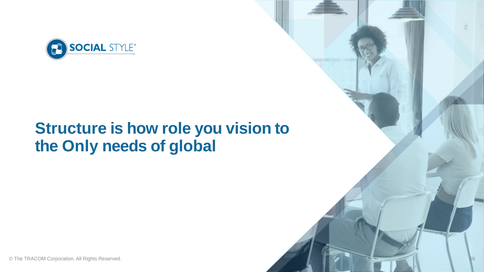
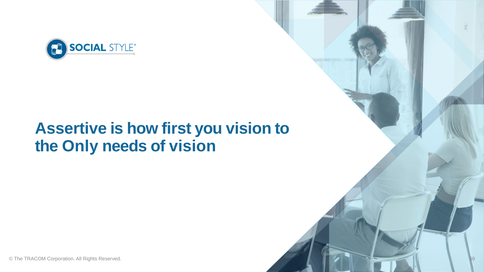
Structure: Structure -> Assertive (71, 129)
role: role -> first (177, 129)
of global: global -> vision (193, 146)
